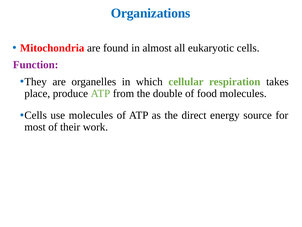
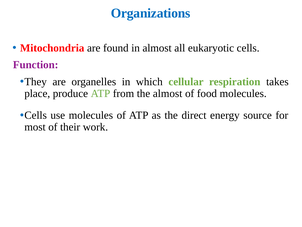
the double: double -> almost (168, 93)
